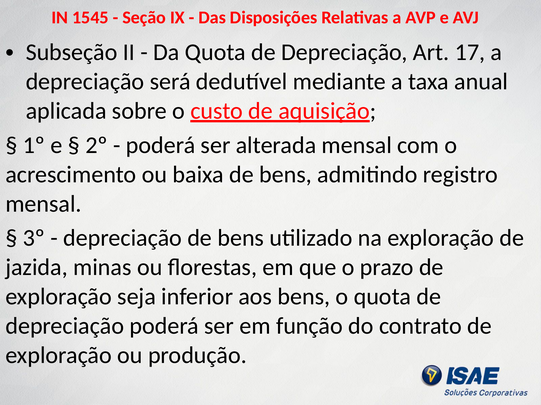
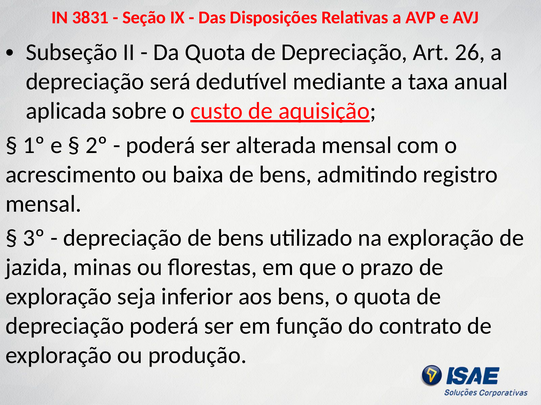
1545: 1545 -> 3831 (90, 18)
17: 17 -> 26 (470, 52)
